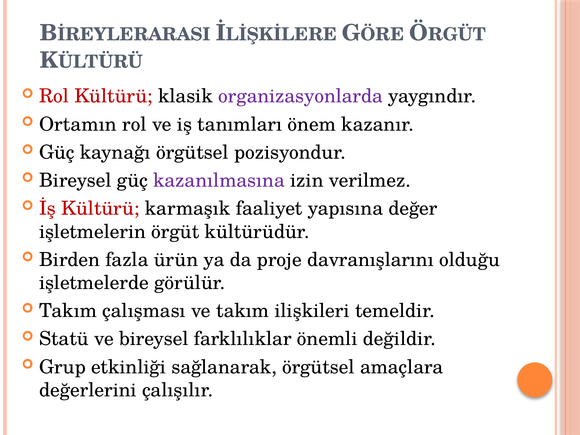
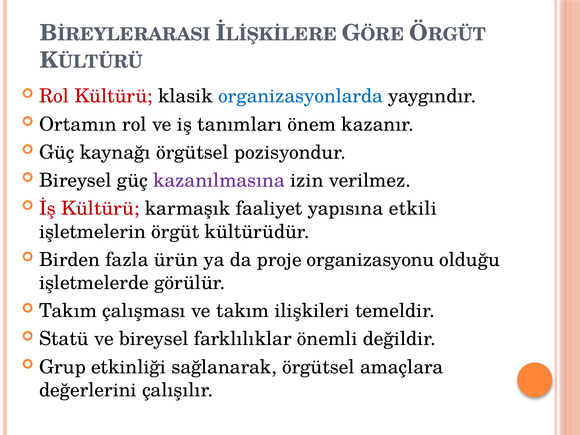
organizasyonlarda colour: purple -> blue (301, 96)
değer: değer -> etkili (413, 208)
davranışlarını: davranışlarını -> organizasyonu (370, 260)
